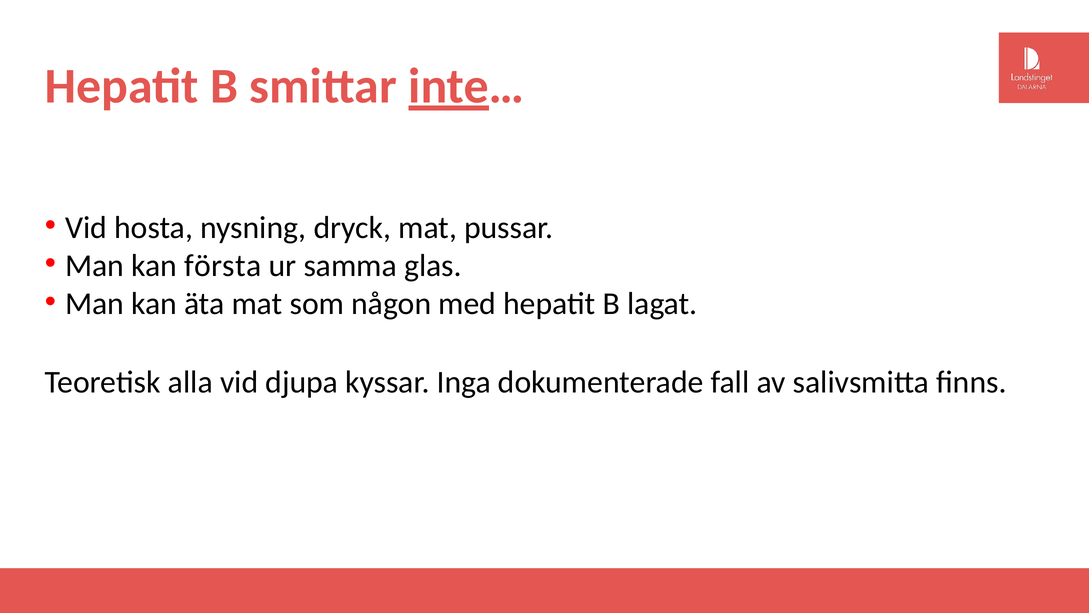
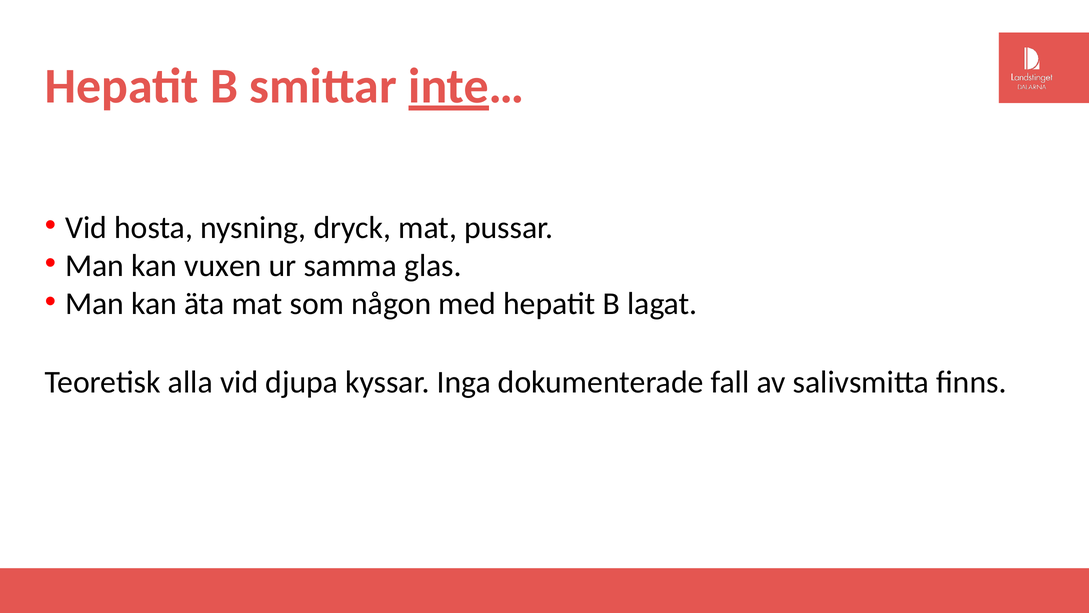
första: första -> vuxen (223, 266)
